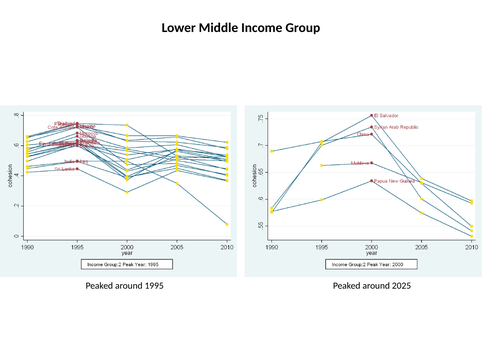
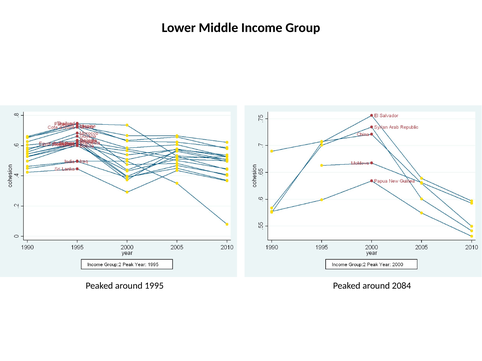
2025: 2025 -> 2084 (402, 286)
